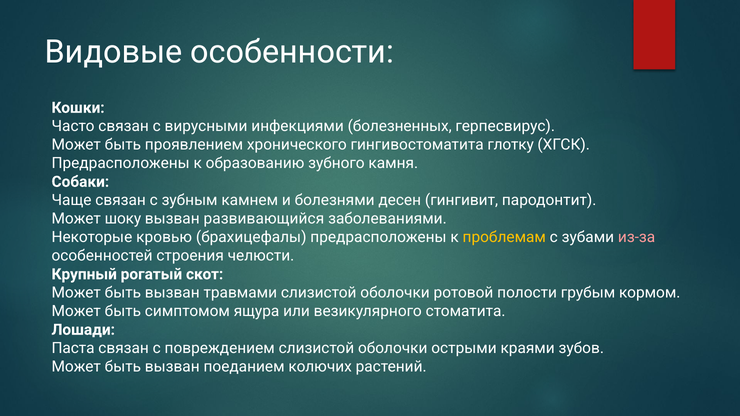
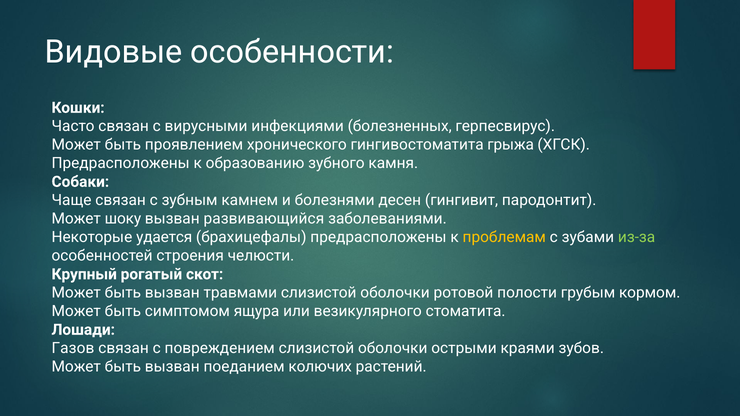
глотку: глотку -> грыжа (511, 145)
кровью: кровью -> удается (164, 237)
из-за colour: pink -> light green (637, 237)
Паста: Паста -> Газов (73, 348)
